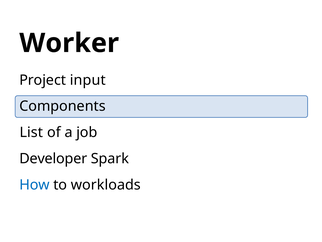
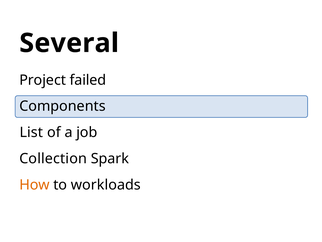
Worker: Worker -> Several (69, 43)
input: input -> failed (88, 80)
Developer: Developer -> Collection (53, 158)
How colour: blue -> orange (34, 184)
